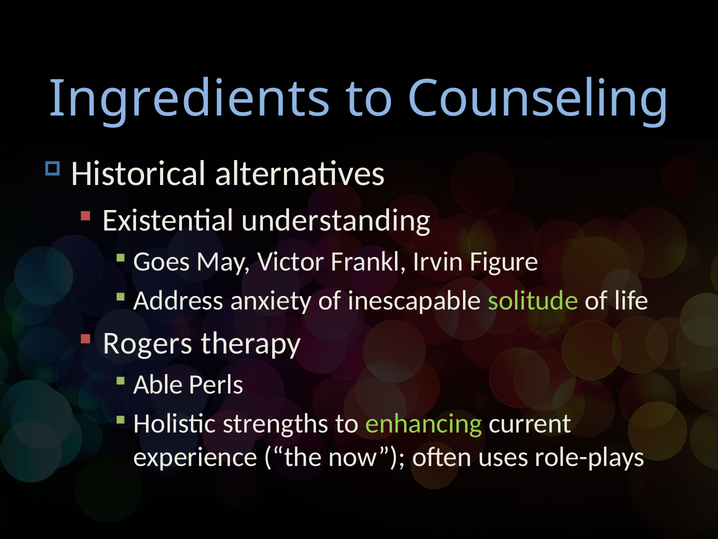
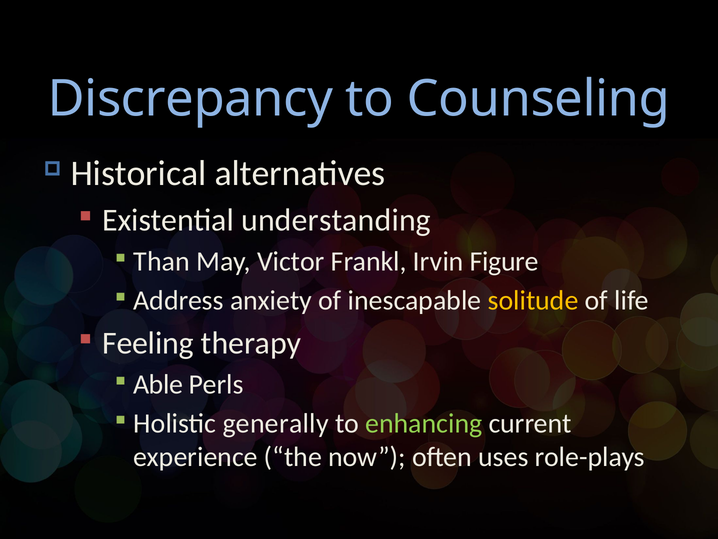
Ingredients: Ingredients -> Discrepancy (190, 99)
Goes: Goes -> Than (162, 261)
solitude colour: light green -> yellow (533, 300)
Rogers: Rogers -> Feeling (148, 343)
strengths: strengths -> generally (276, 423)
